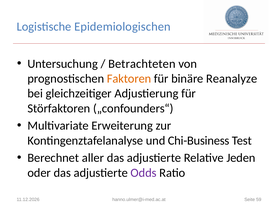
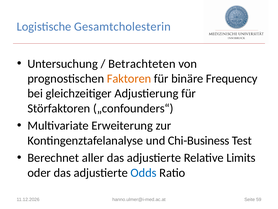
Epidemiologischen: Epidemiologischen -> Gesamtcholesterin (122, 27)
Reanalyze: Reanalyze -> Frequency (232, 78)
Jeden: Jeden -> Limits (241, 158)
Odds colour: purple -> blue (144, 172)
